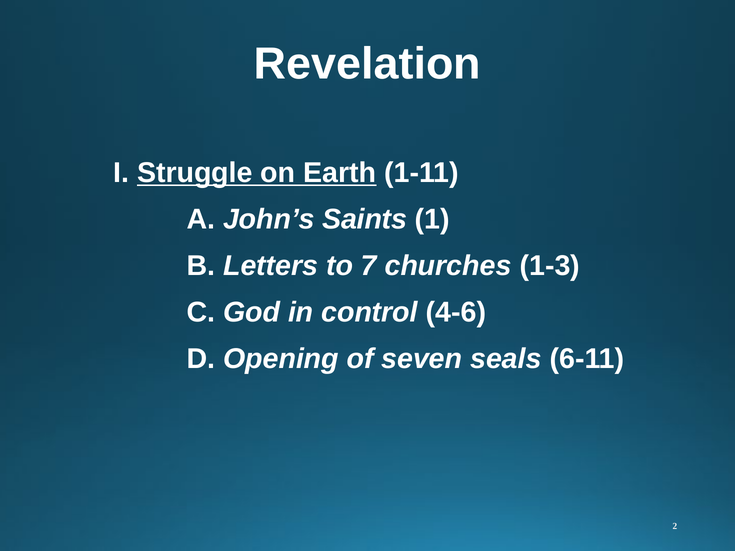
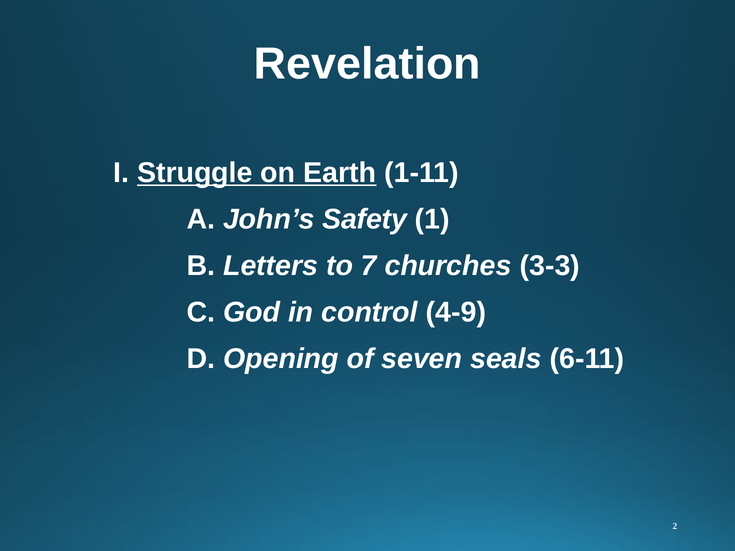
Saints: Saints -> Safety (365, 219)
1-3: 1-3 -> 3-3 (550, 266)
4-6: 4-6 -> 4-9 (456, 312)
